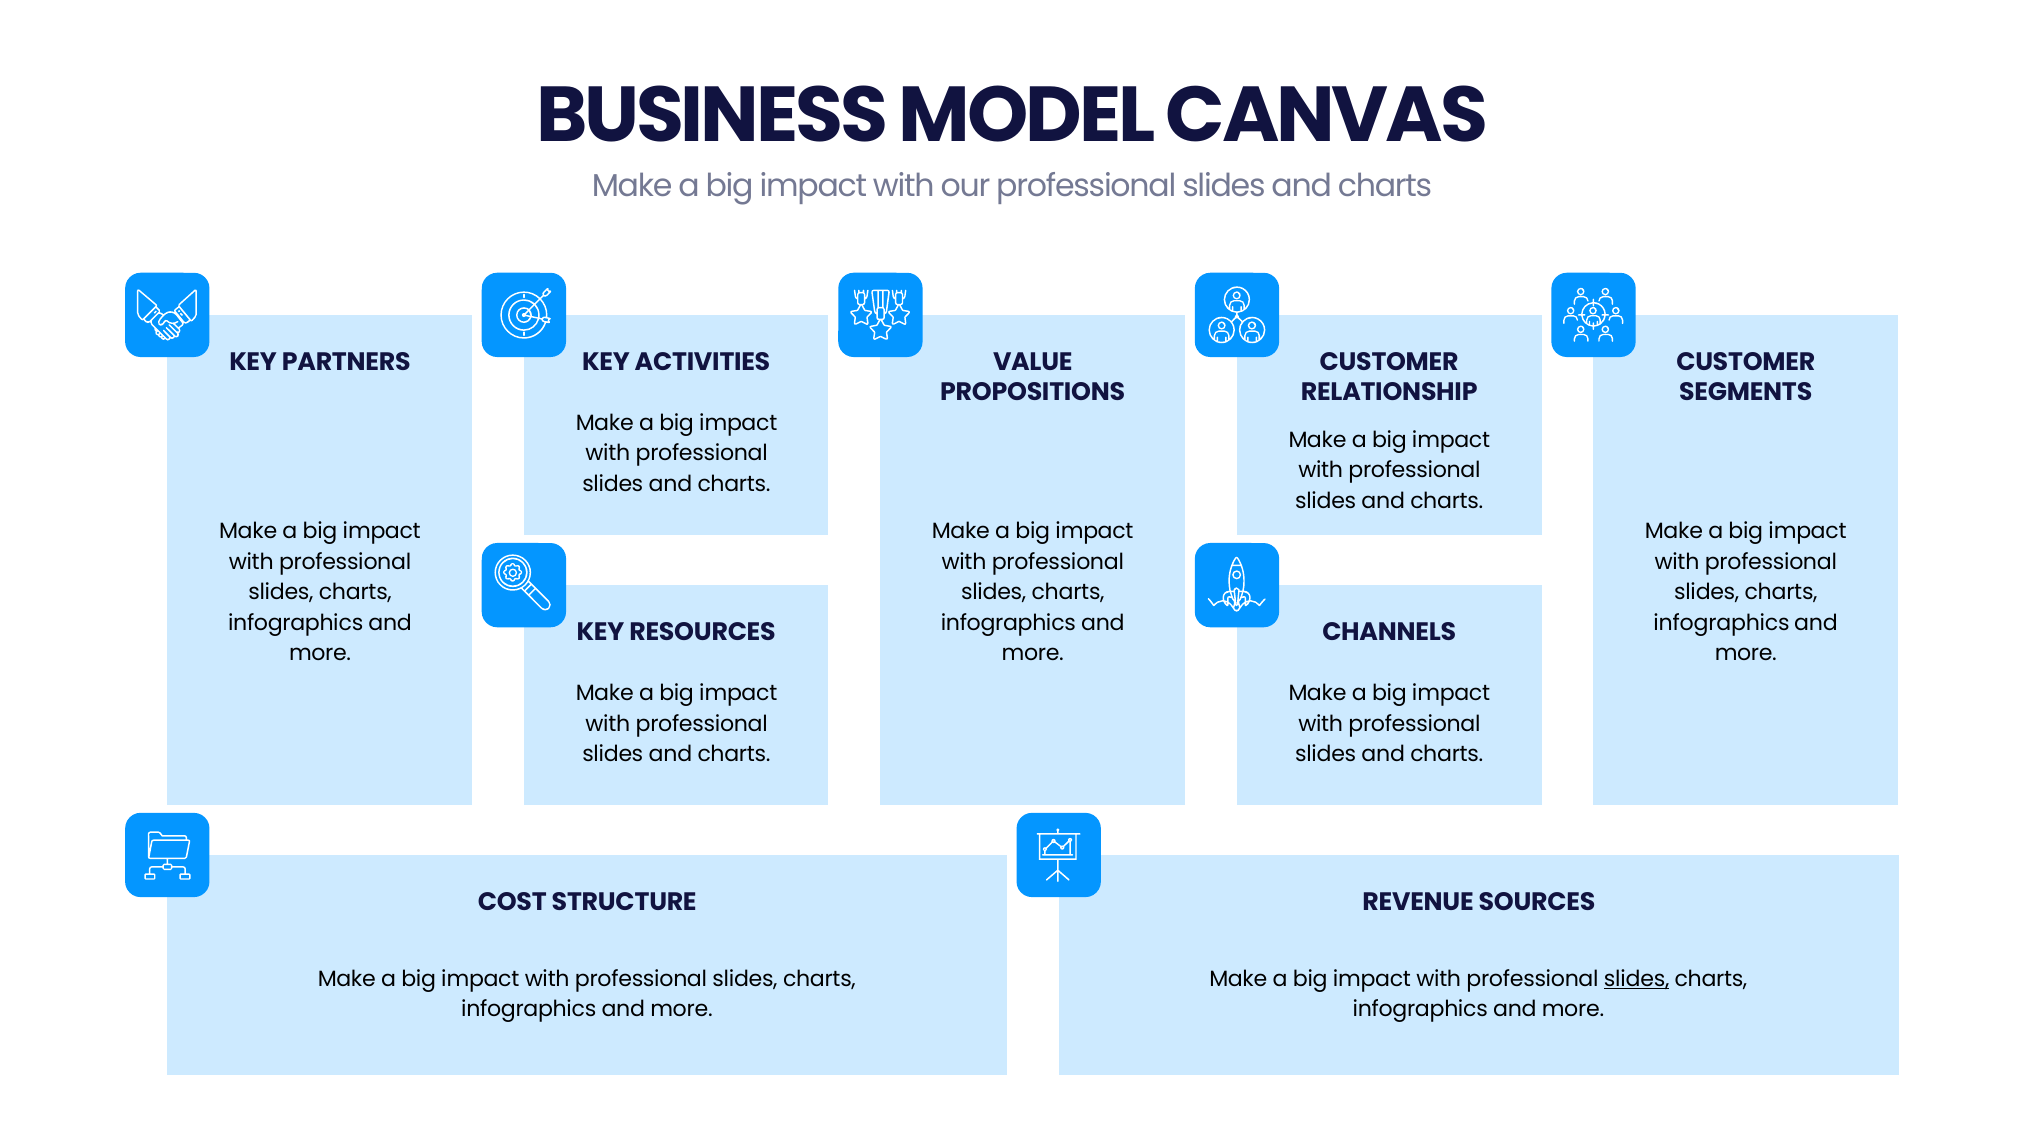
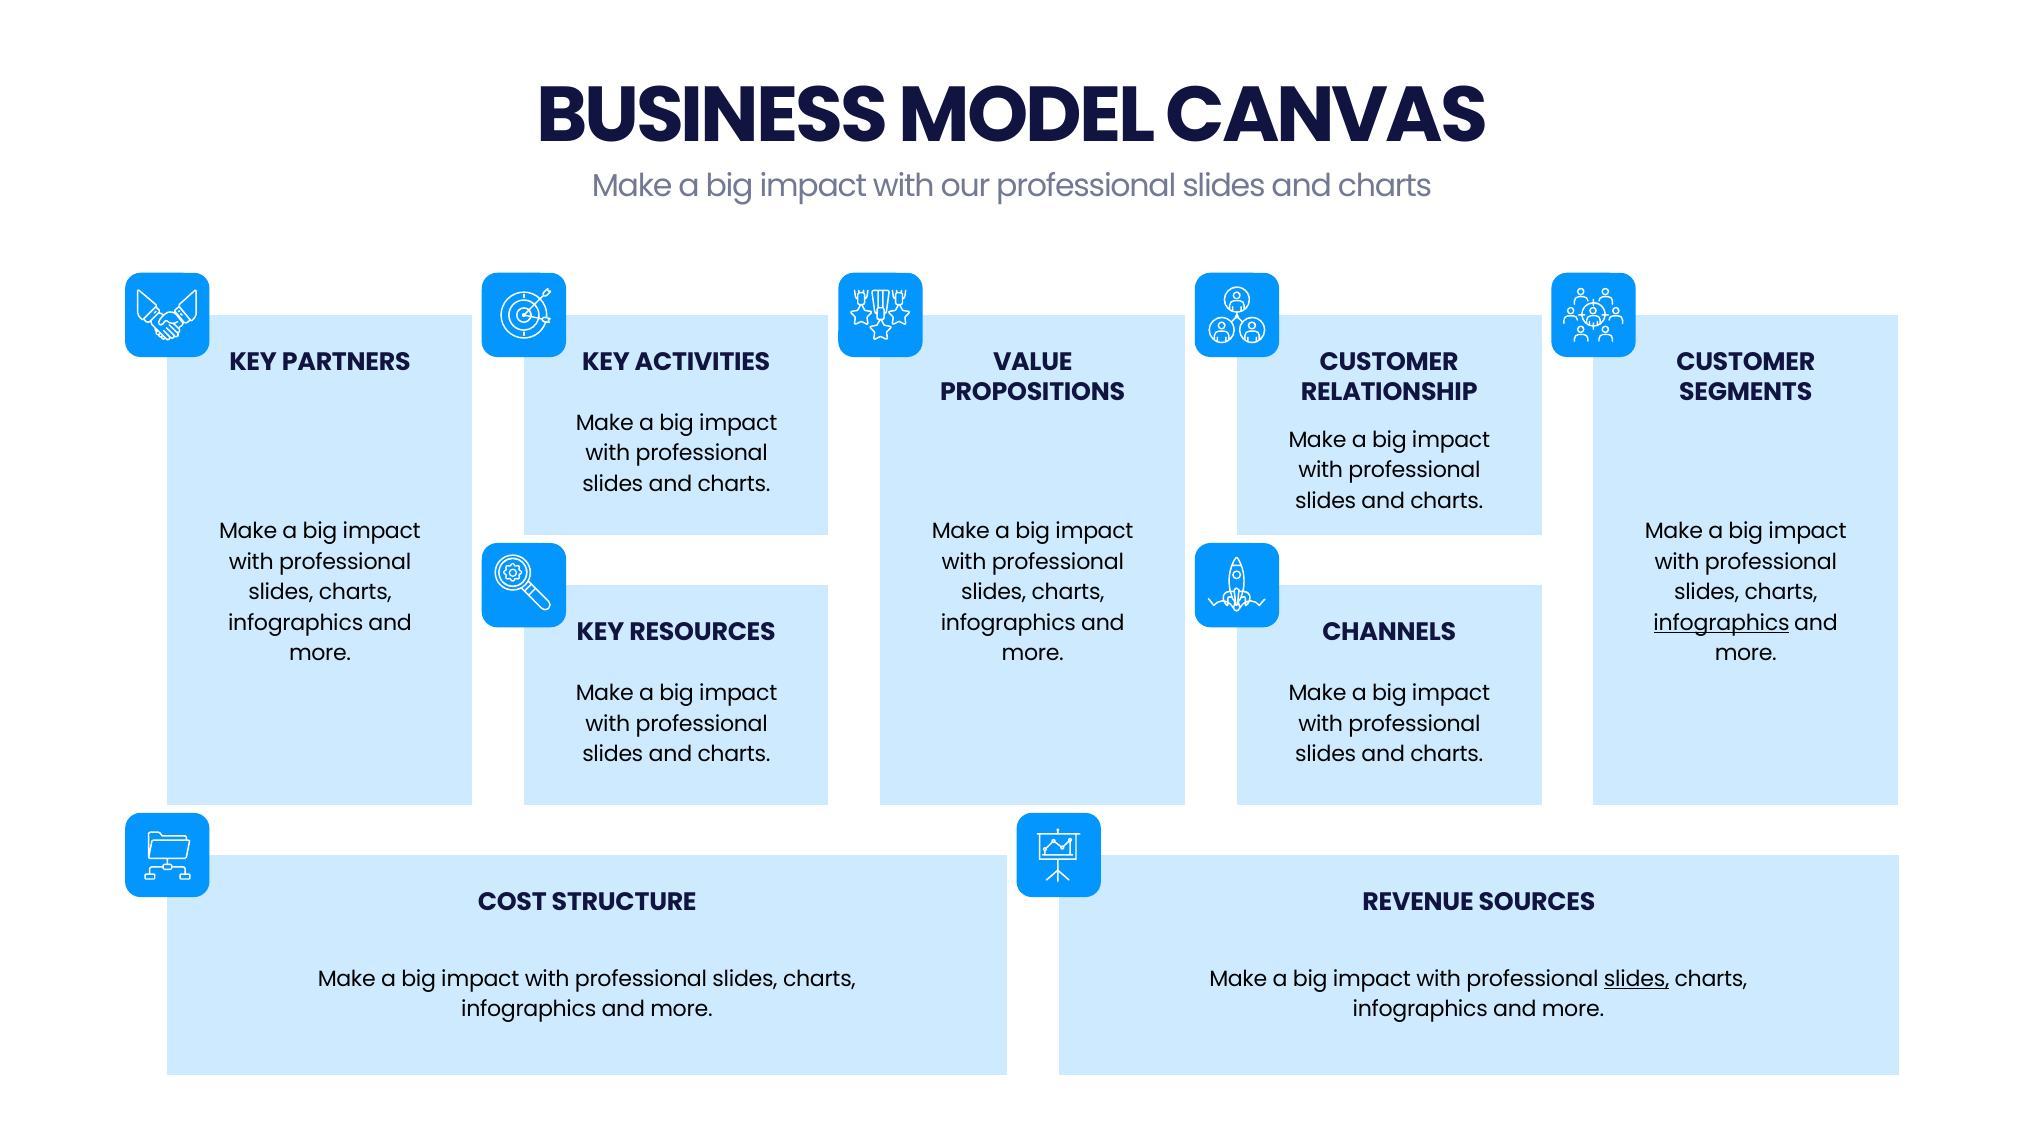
infographics underline: none -> present (1722, 623)
